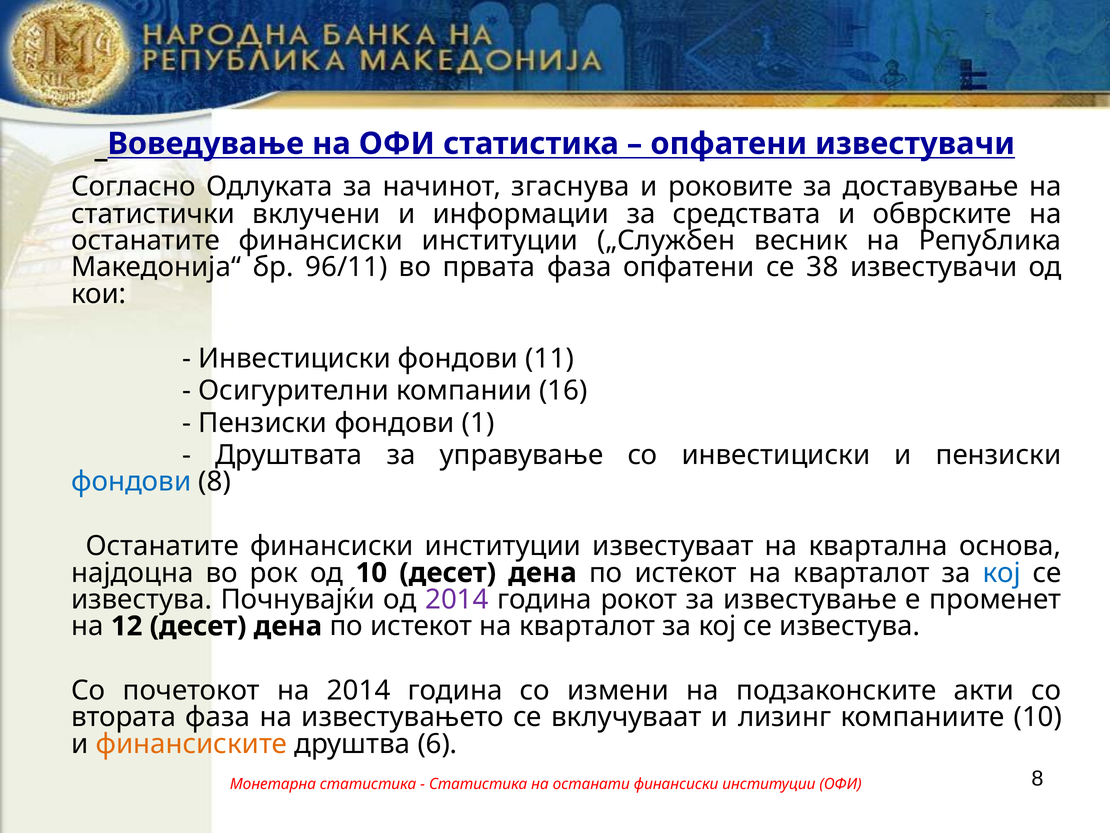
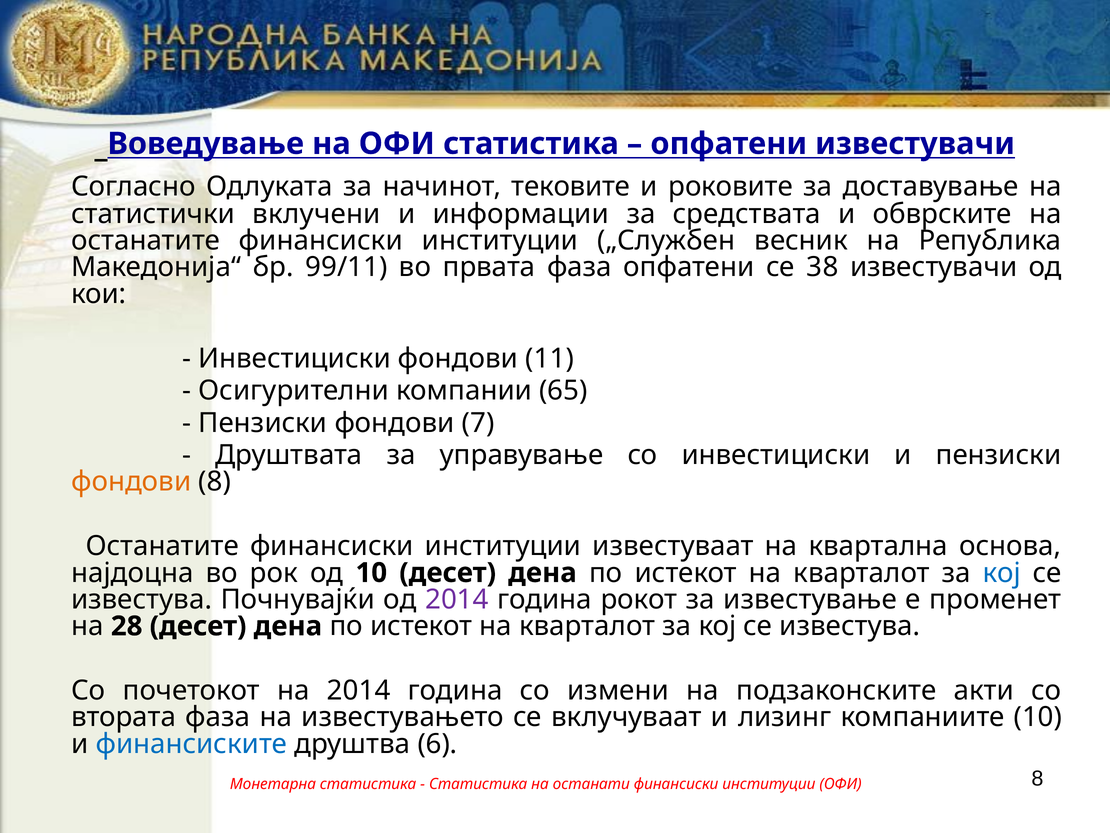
згаснува: згаснува -> тековите (571, 187)
96/11: 96/11 -> 99/11 (346, 267)
16: 16 -> 65 (563, 390)
1: 1 -> 7 (478, 423)
фондови colour: blue -> orange (131, 481)
12: 12 -> 28 (127, 626)
финансиските colour: orange -> blue (191, 744)
